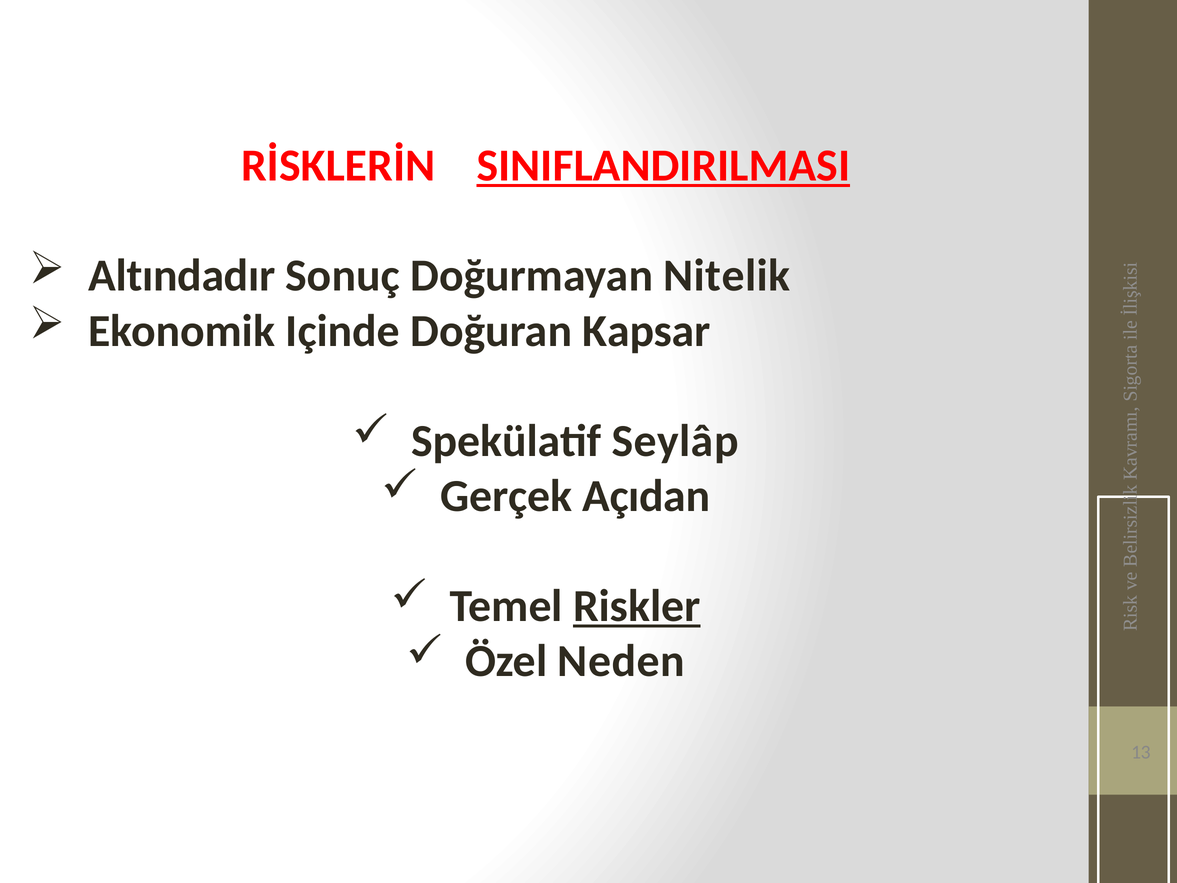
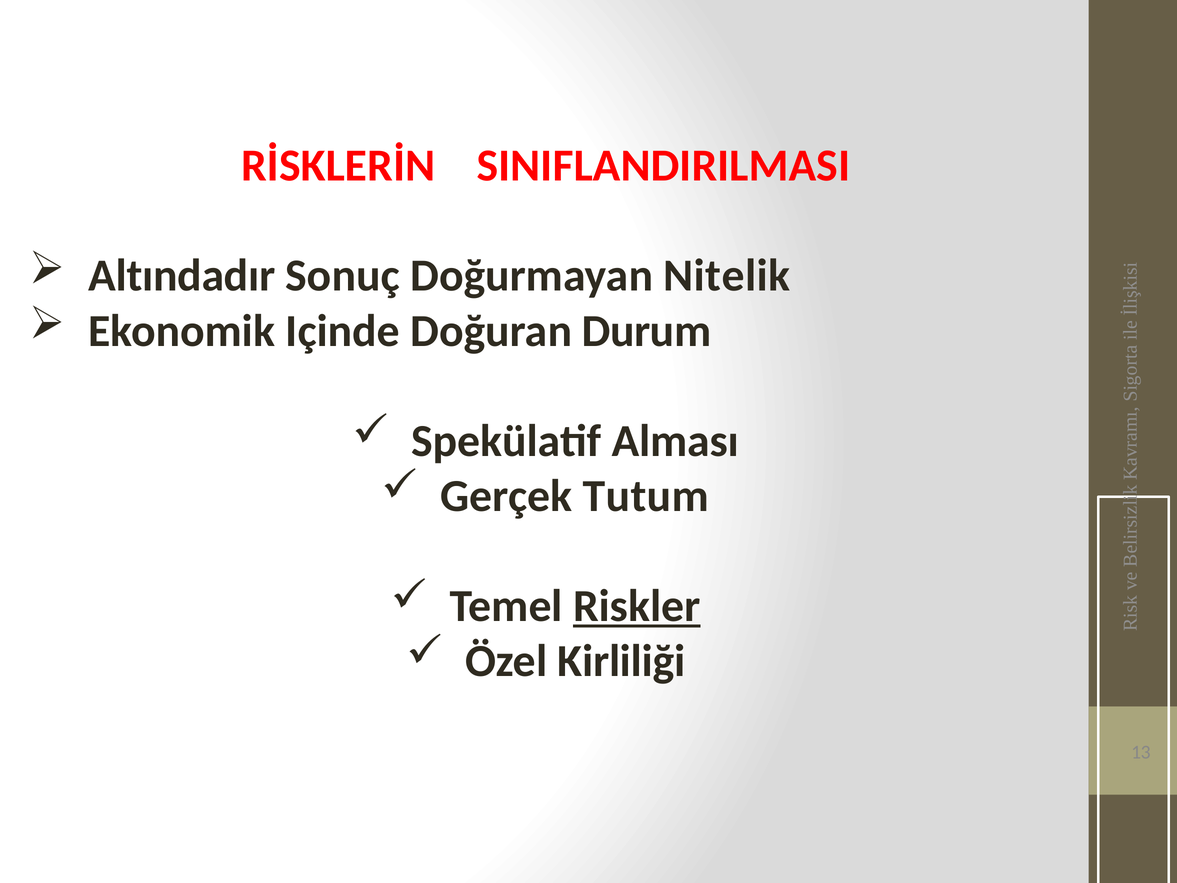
SINIFLANDIRILMASI underline: present -> none (663, 166)
Kapsar: Kapsar -> Durum (647, 331)
Seylâp: Seylâp -> Alması (675, 441)
Açıdan: Açıdan -> Tutum (646, 496)
Neden: Neden -> Kirliliği (621, 661)
